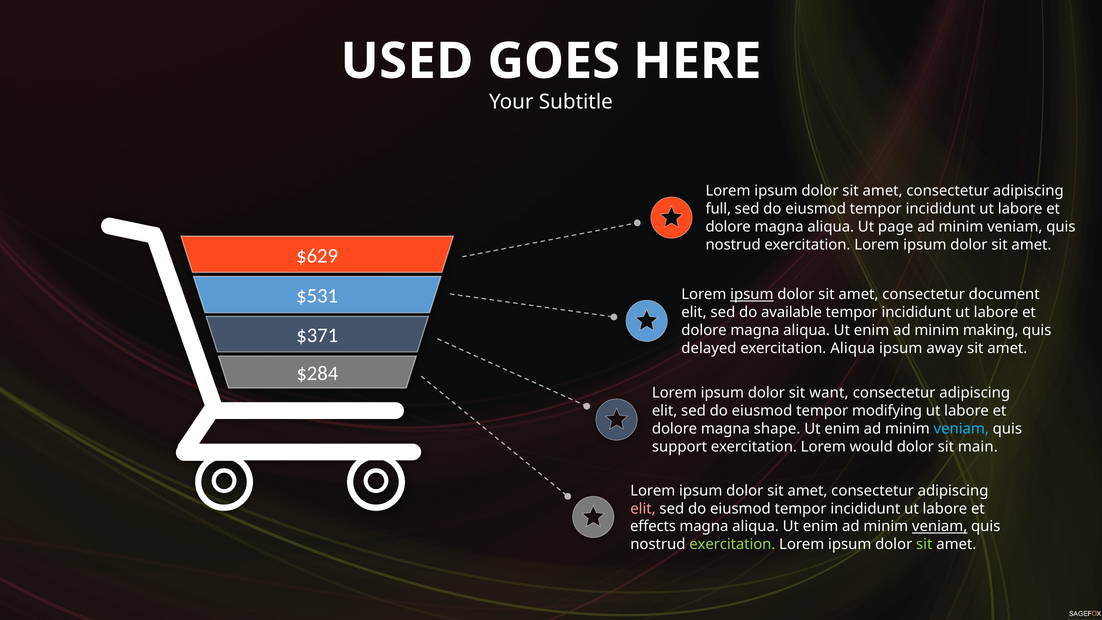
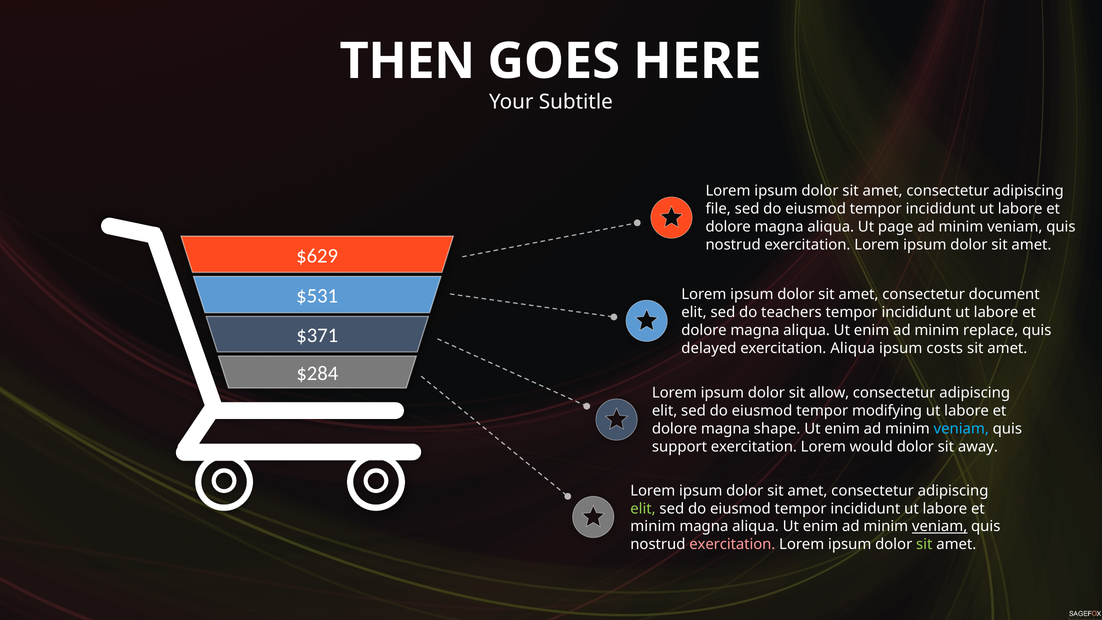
USED: USED -> THEN (407, 61)
full: full -> file (718, 209)
ipsum underline: present -> none (752, 294)
available: available -> teachers (791, 312)
making: making -> replace (991, 330)
away: away -> costs (945, 348)
want: want -> allow (829, 393)
main: main -> away (978, 446)
elit colour: pink -> light green (643, 509)
effects: effects -> minim (653, 526)
exercitation colour: light green -> pink (732, 544)
